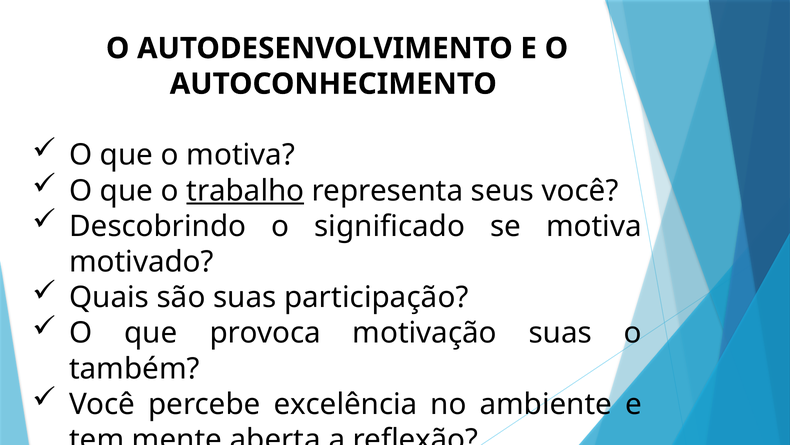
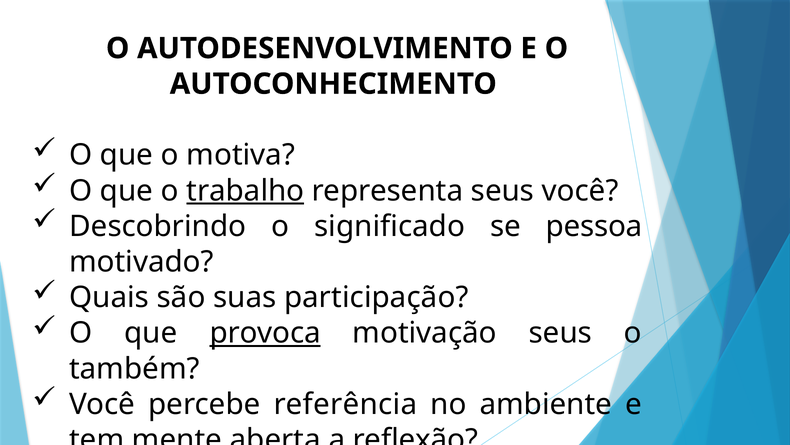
se motiva: motiva -> pessoa (594, 226)
provoca underline: none -> present (265, 333)
motivação suas: suas -> seus (560, 333)
excelência: excelência -> referência (345, 404)
